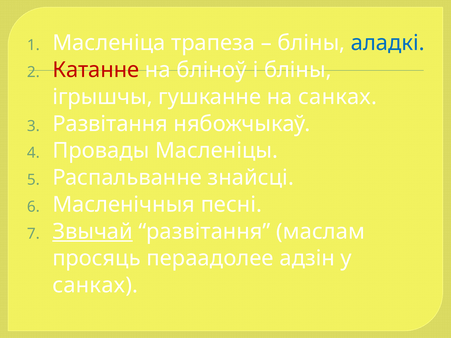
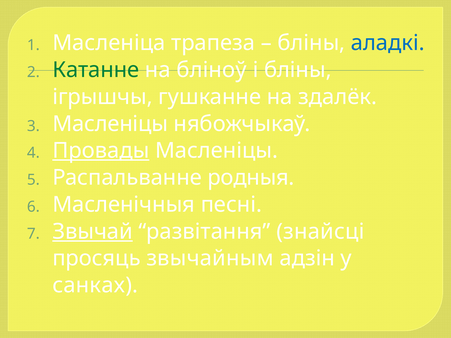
Катанне colour: red -> green (96, 70)
на санках: санках -> здалёк (338, 97)
Развітання: Развітання -> Масленіцы (110, 124)
Провады underline: none -> present (101, 151)
знайсці: знайсці -> родныя (251, 178)
маслам: маслам -> знайсці (320, 232)
пераадолее: пераадолее -> звычайным (210, 259)
